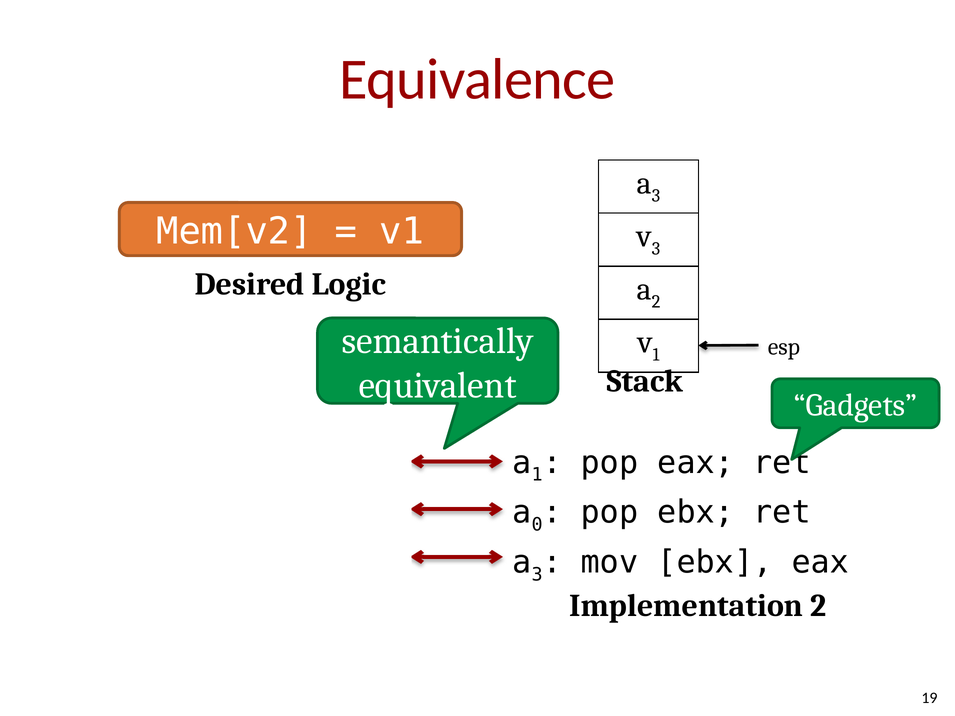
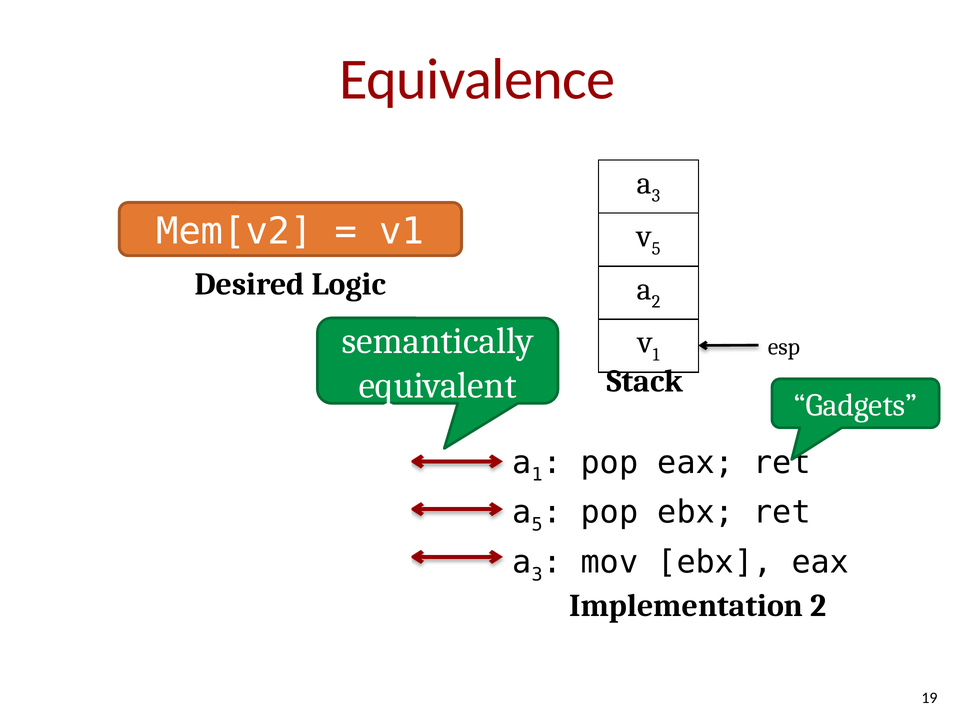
3: 3 -> 5 (656, 249)
0: 0 -> 5 (537, 525)
